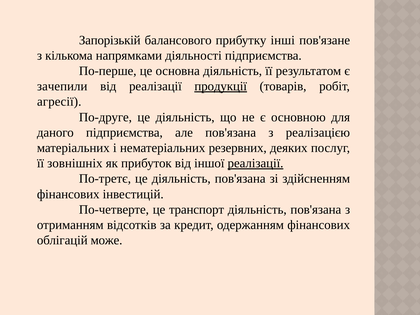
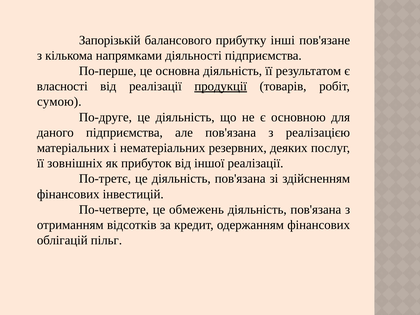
зачепили: зачепили -> власності (62, 86)
агресії: агресії -> сумою (59, 102)
реалізації underline: present -> none (256, 163)
транспорт: транспорт -> обмежень (196, 210)
може: може -> пільг (106, 240)
